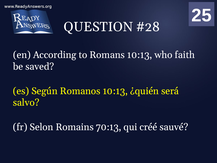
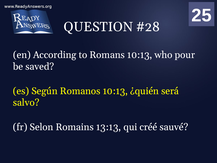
faith: faith -> pour (185, 55)
70:13: 70:13 -> 13:13 (109, 127)
